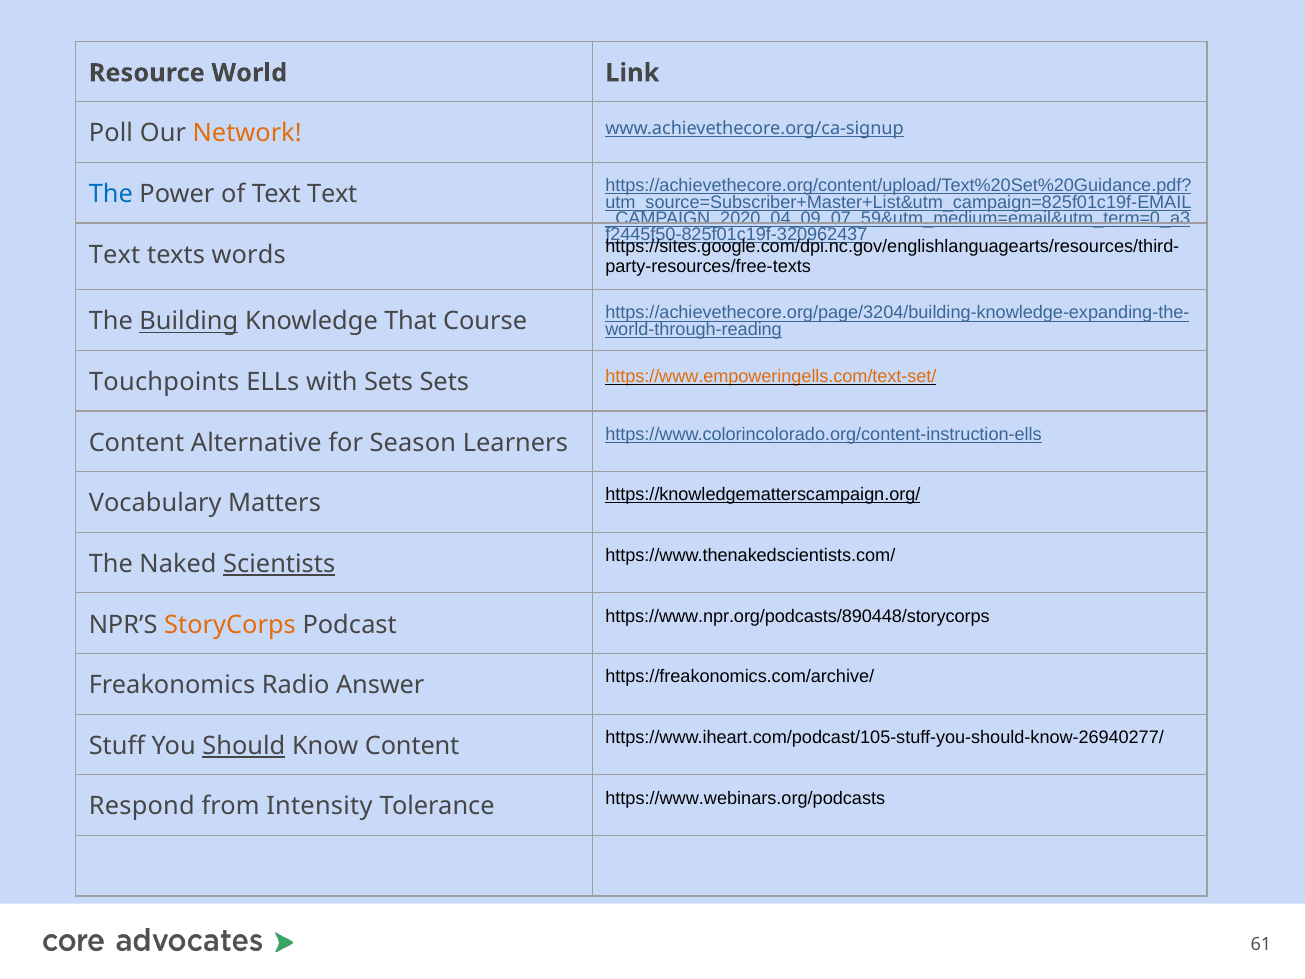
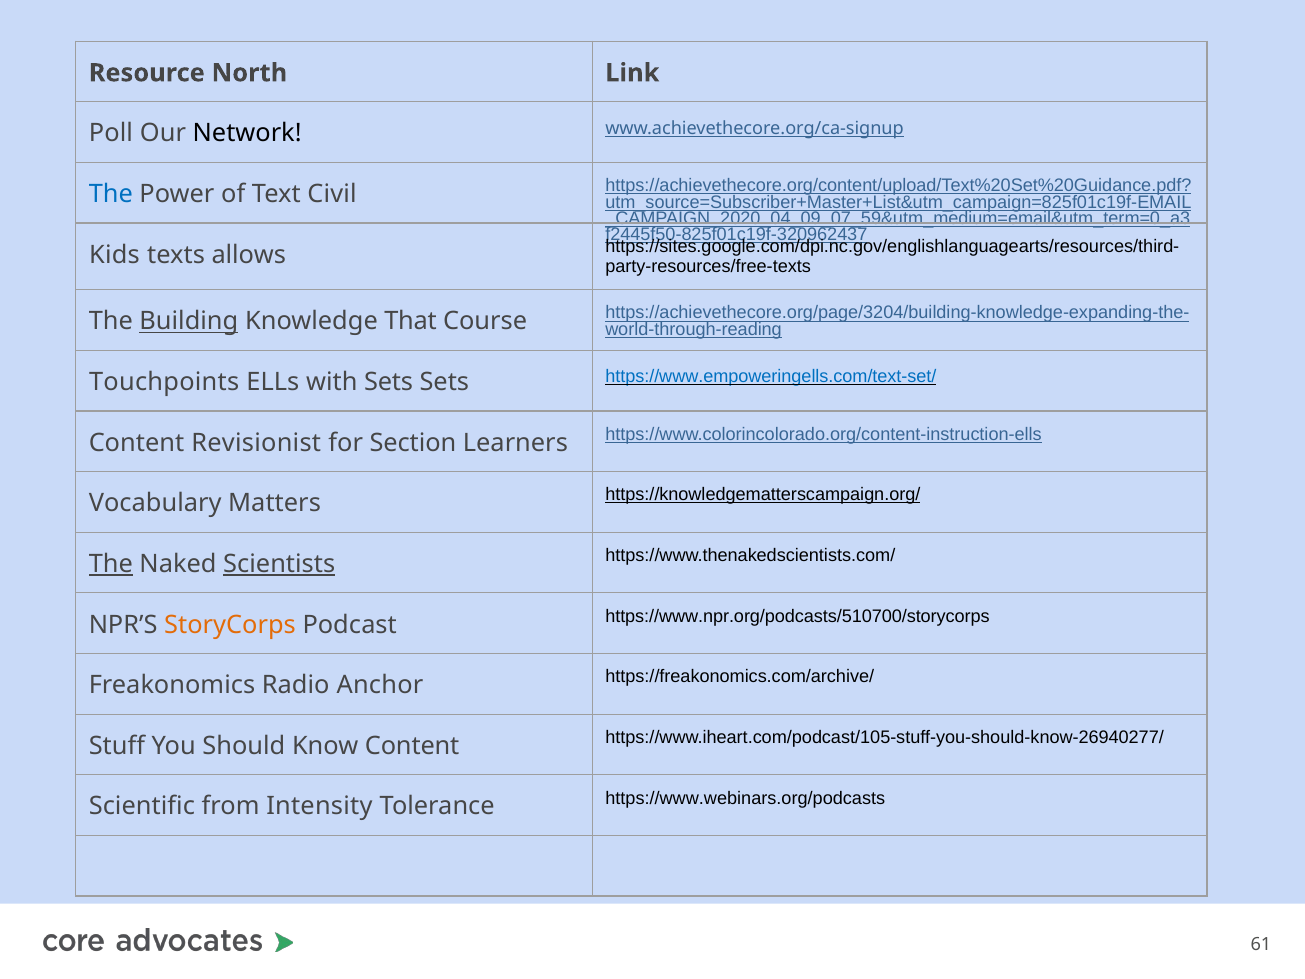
World: World -> North (249, 73)
Network colour: orange -> black (247, 134)
Text Text: Text -> Civil (332, 194)
Text: Text -> Kids (115, 255)
words: words -> allows (249, 255)
https://www.empoweringells.com/text-set/ colour: orange -> blue (771, 377)
Alternative: Alternative -> Revisionist (256, 443)
Season: Season -> Section (413, 443)
The underline: none -> present (111, 564)
https://www.npr.org/podcasts/890448/storycorps: https://www.npr.org/podcasts/890448/storycorps -> https://www.npr.org/podcasts/510700/storycorps (798, 616)
Answer: Answer -> Anchor (380, 685)
Should underline: present -> none (244, 746)
Respond: Respond -> Scientific (142, 806)
